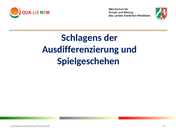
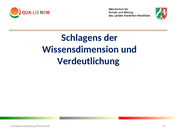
Ausdifferenzierung: Ausdifferenzierung -> Wissensdimension (80, 49)
Spielgeschehen: Spielgeschehen -> Verdeutlichung (88, 61)
